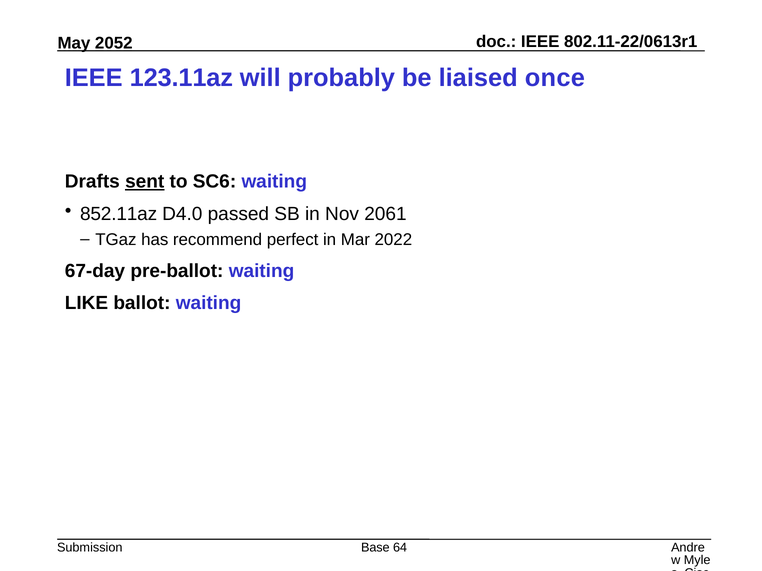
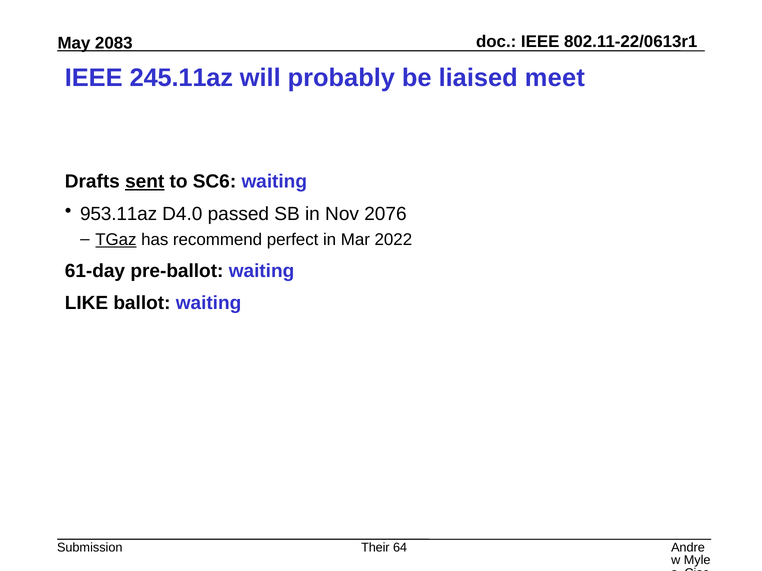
2052: 2052 -> 2083 (114, 43)
123.11az: 123.11az -> 245.11az (181, 78)
once: once -> meet (555, 78)
852.11az: 852.11az -> 953.11az (119, 214)
2061: 2061 -> 2076 (385, 214)
TGaz underline: none -> present (116, 240)
67-day: 67-day -> 61-day (95, 271)
Base: Base -> Their (375, 548)
